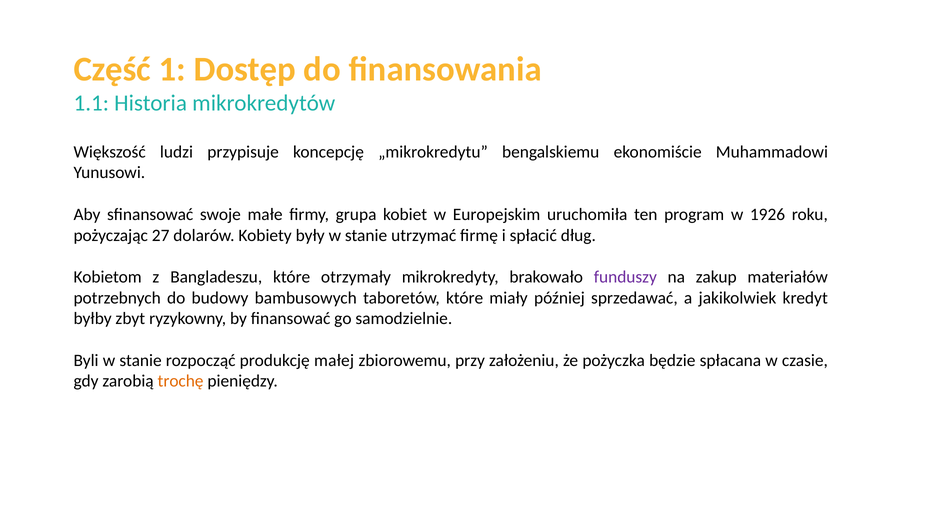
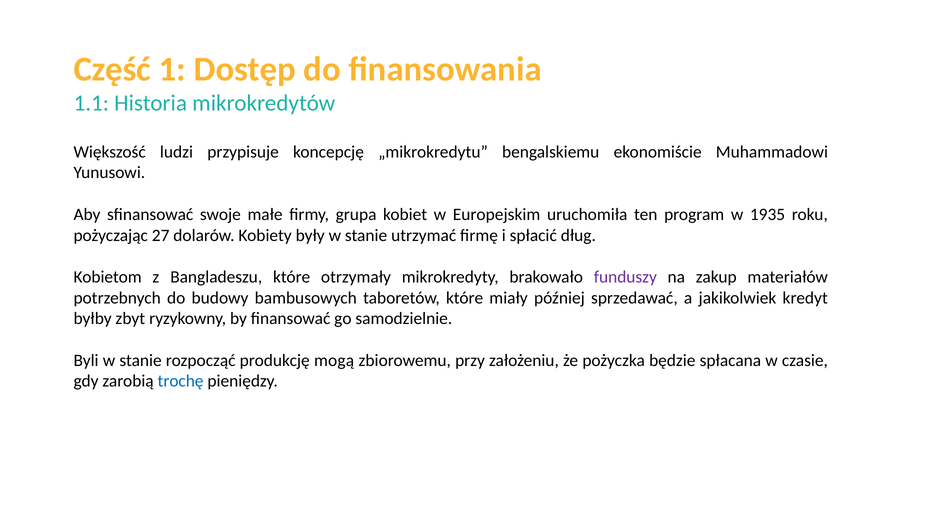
1926: 1926 -> 1935 (768, 215)
małej: małej -> mogą (334, 361)
trochę colour: orange -> blue (181, 381)
